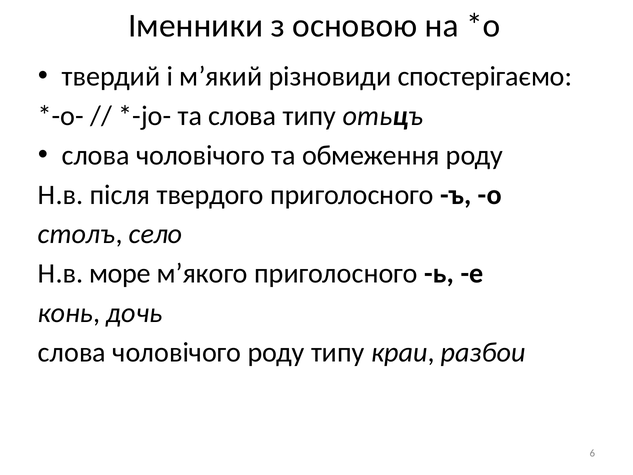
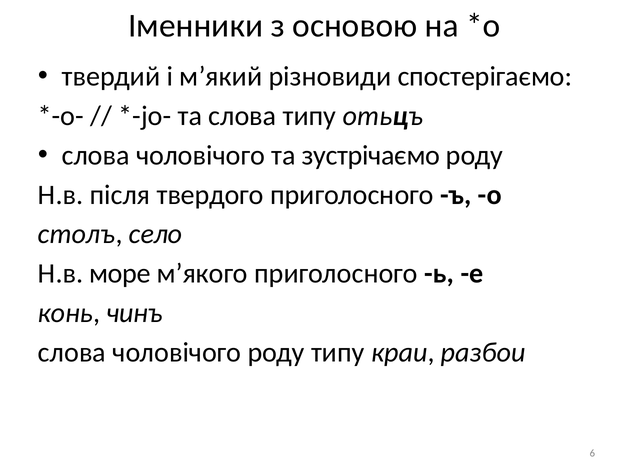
обмеження: обмеження -> зустрічаємо (371, 155)
дочь: дочь -> чинъ (135, 313)
